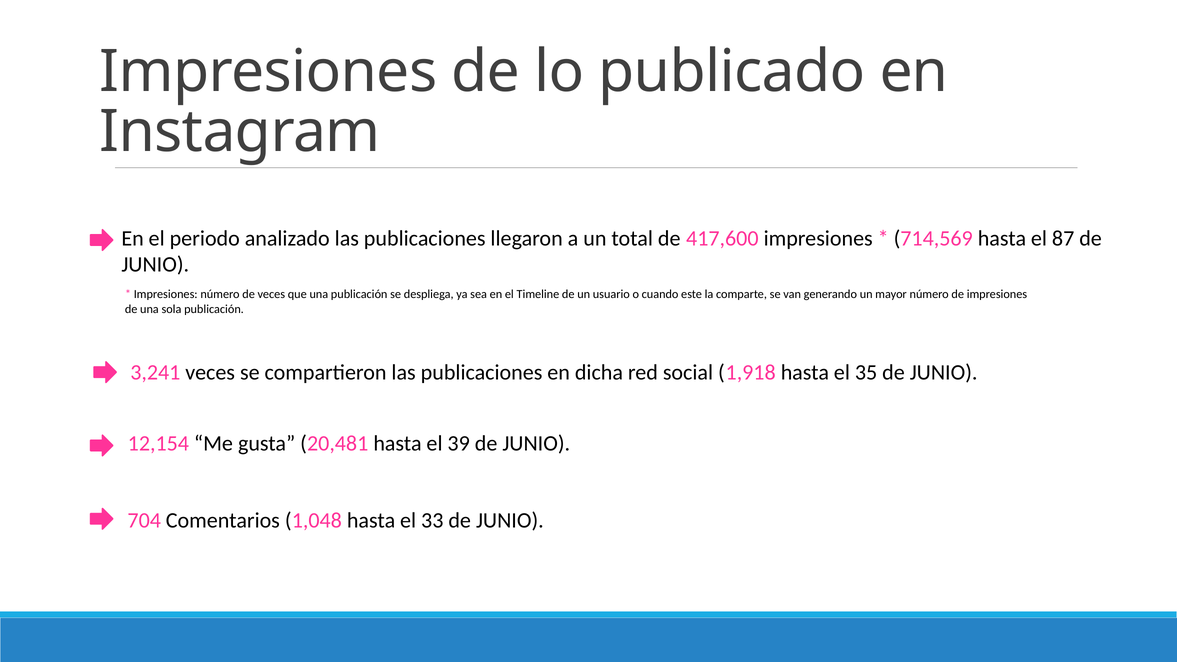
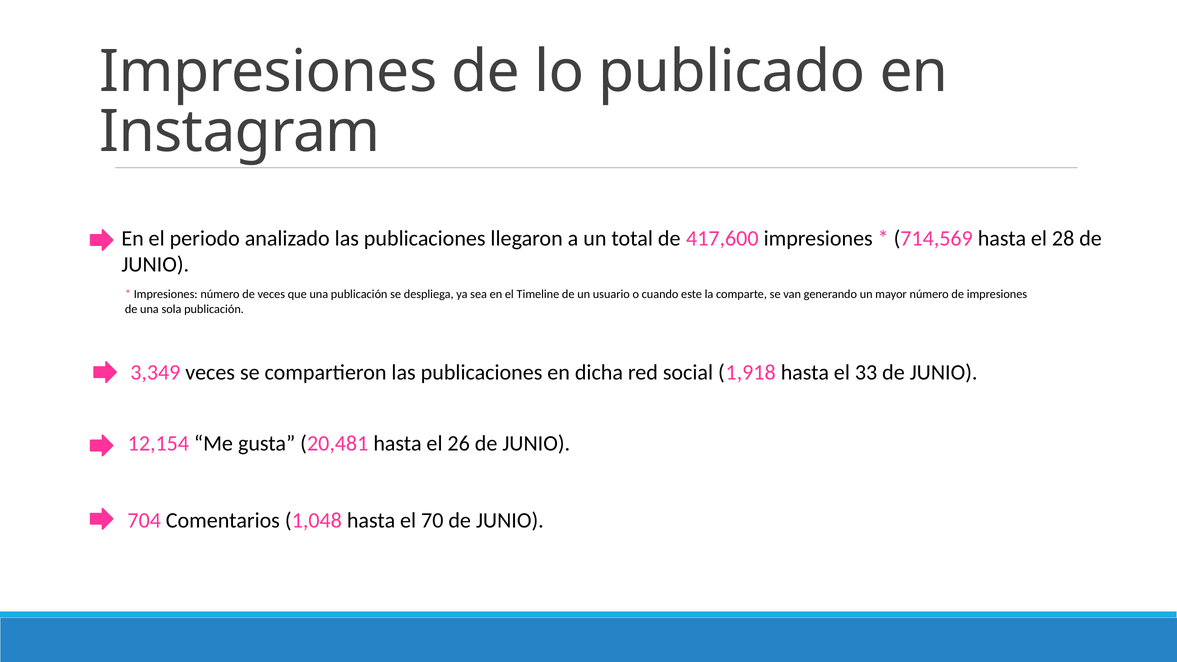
87: 87 -> 28 (1063, 238)
3,241: 3,241 -> 3,349 (155, 373)
35: 35 -> 33 (866, 373)
39: 39 -> 26 (459, 443)
33: 33 -> 70 (432, 521)
